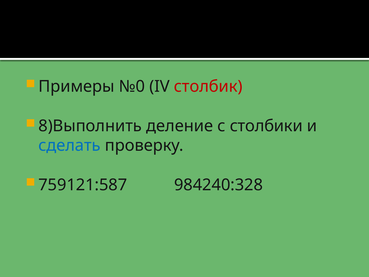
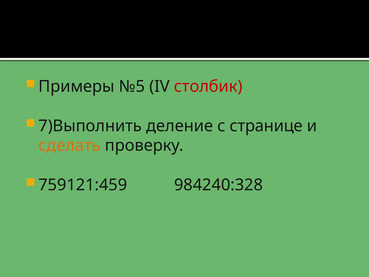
№0: №0 -> №5 (132, 86)
8)Выполнить: 8)Выполнить -> 7)Выполнить (90, 126)
столбики: столбики -> странице (266, 126)
сделать colour: blue -> orange (69, 145)
759121:587: 759121:587 -> 759121:459 (83, 185)
